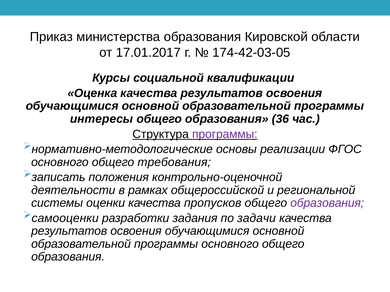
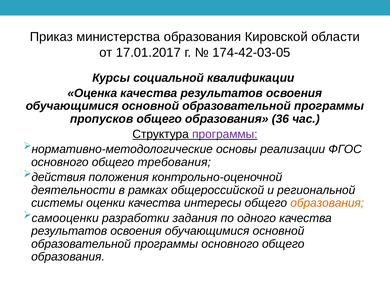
интересы: интересы -> пропусков (102, 119)
записать: записать -> действия (59, 178)
пропусков: пропусков -> интересы (213, 203)
образования colour: purple -> orange (327, 203)
задачи: задачи -> одного (257, 219)
